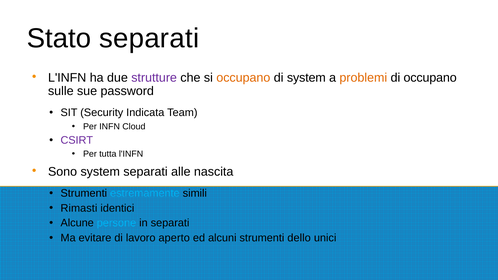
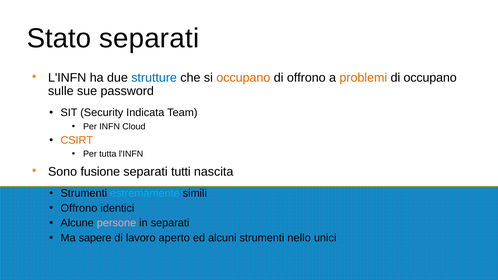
strutture colour: purple -> blue (154, 78)
di system: system -> offrono (306, 78)
CSIRT colour: purple -> orange (77, 140)
Sono system: system -> fusione (100, 172)
alle: alle -> tutti (181, 172)
Rimasti: Rimasti -> Offrono (79, 208)
persone colour: light blue -> pink (116, 223)
evitare: evitare -> sapere (95, 238)
dello: dello -> nello (299, 238)
